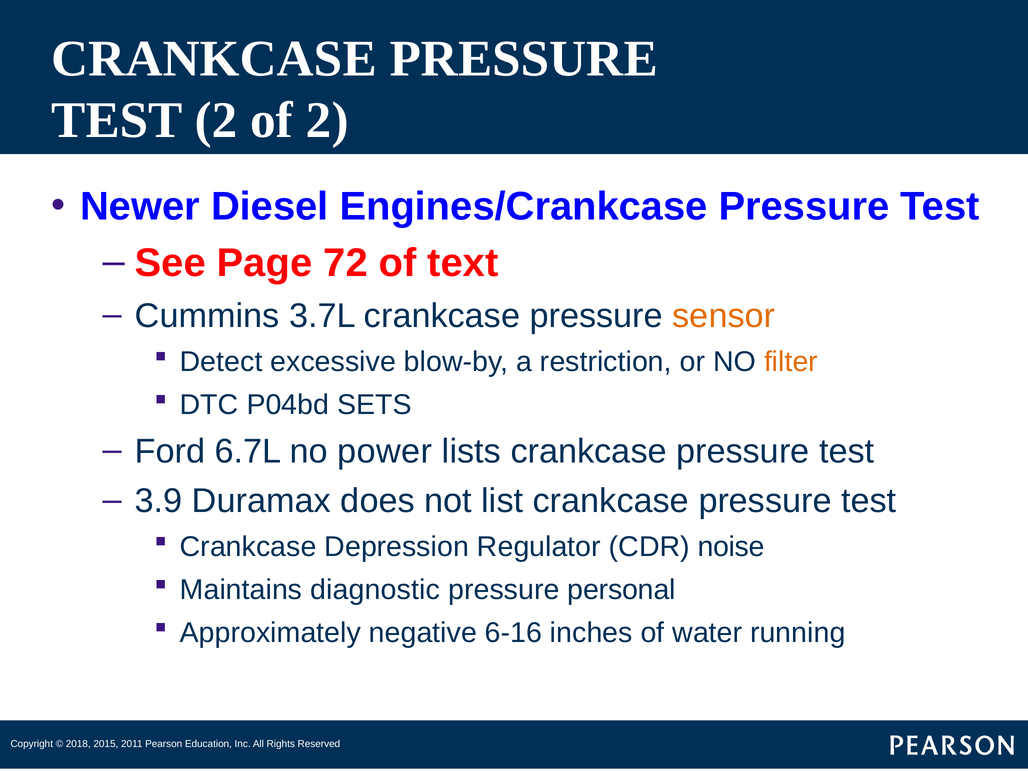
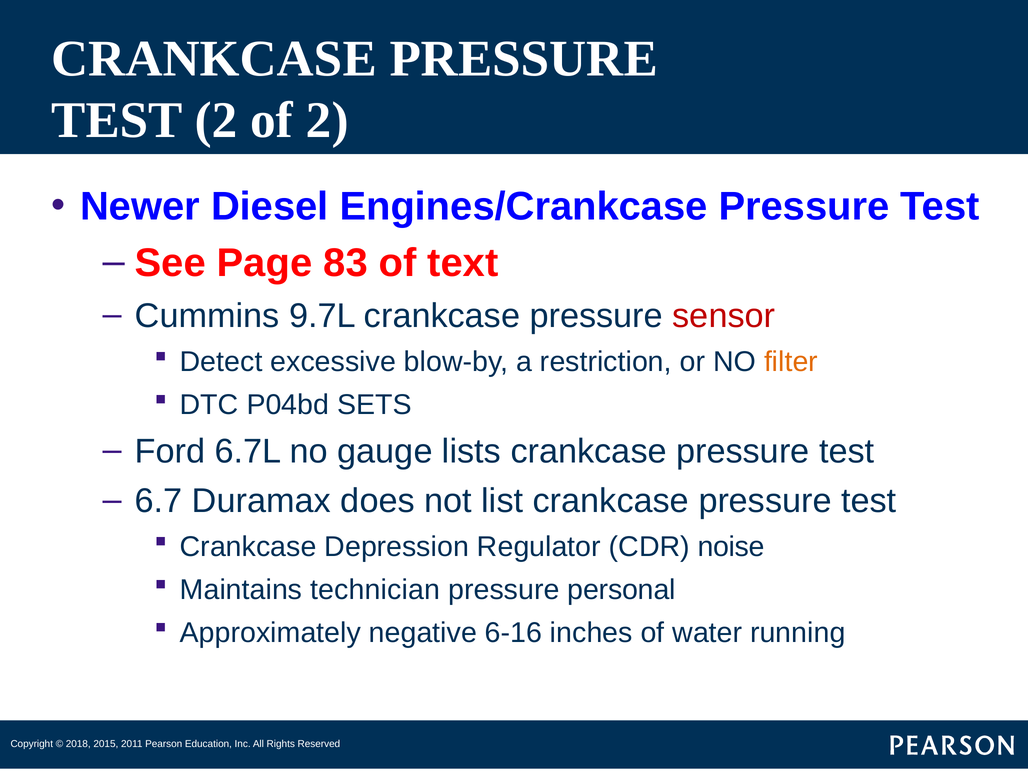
72: 72 -> 83 (346, 263)
3.7L: 3.7L -> 9.7L (322, 316)
sensor colour: orange -> red (724, 316)
power: power -> gauge (385, 451)
3.9: 3.9 -> 6.7 (159, 501)
diagnostic: diagnostic -> technician (375, 590)
